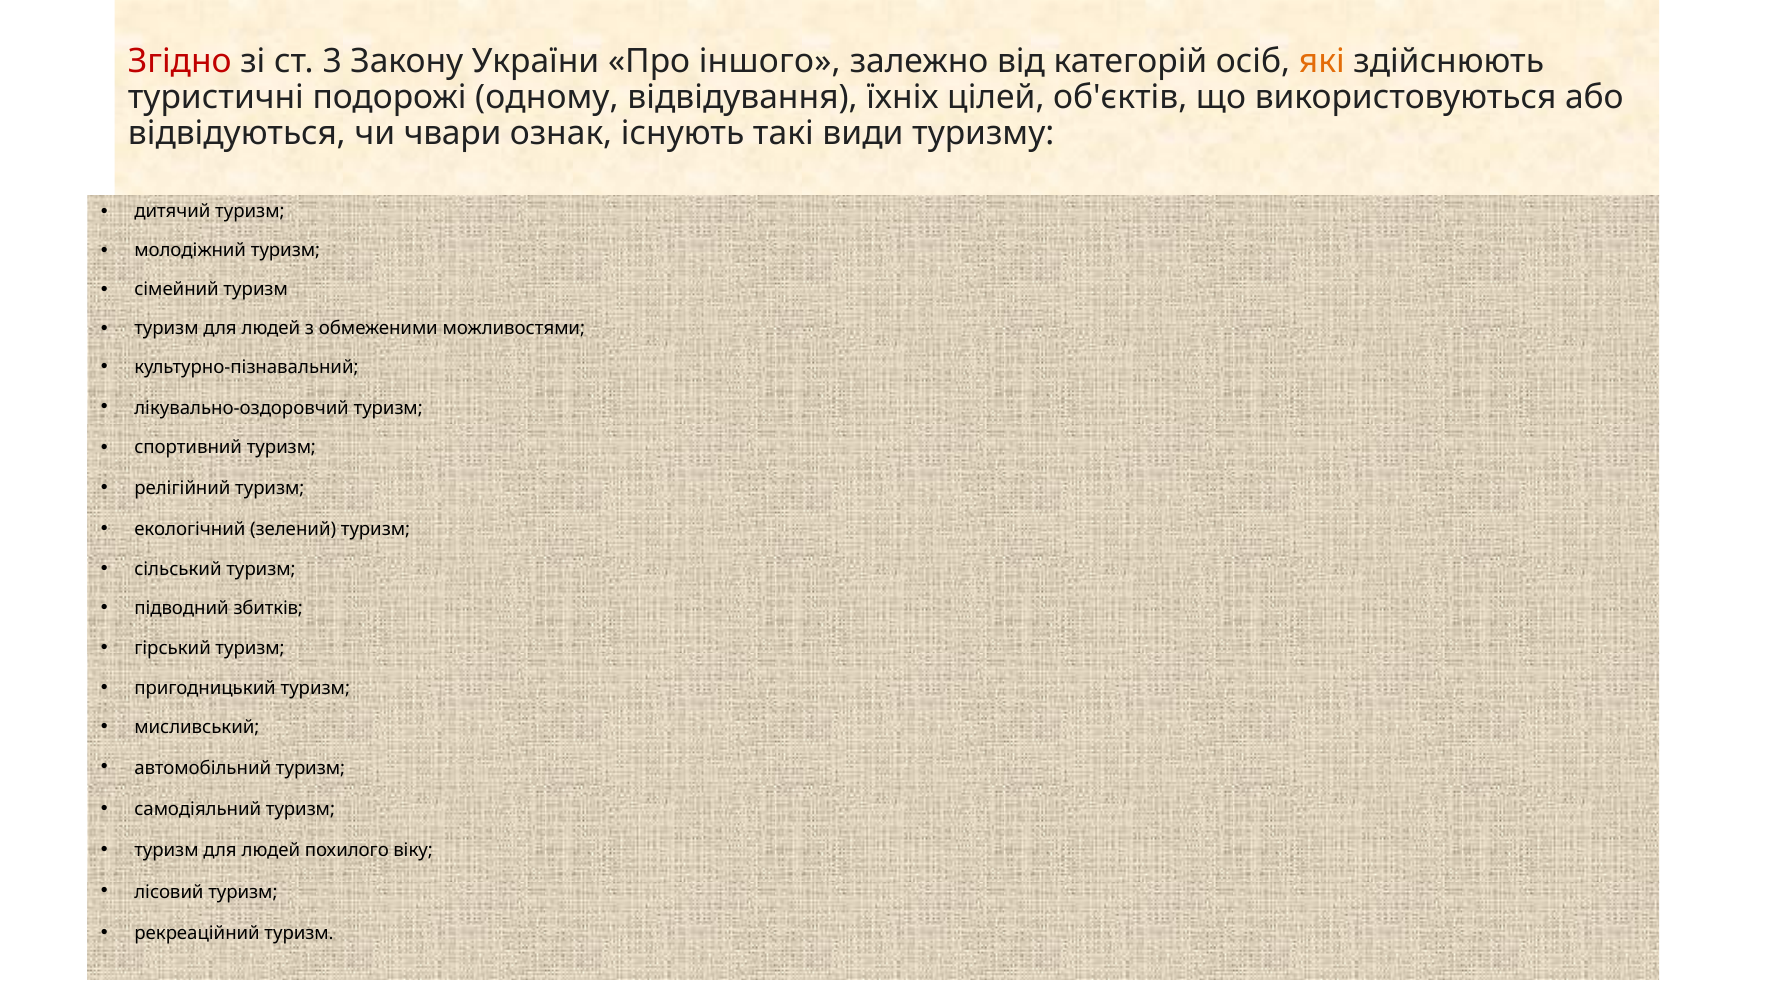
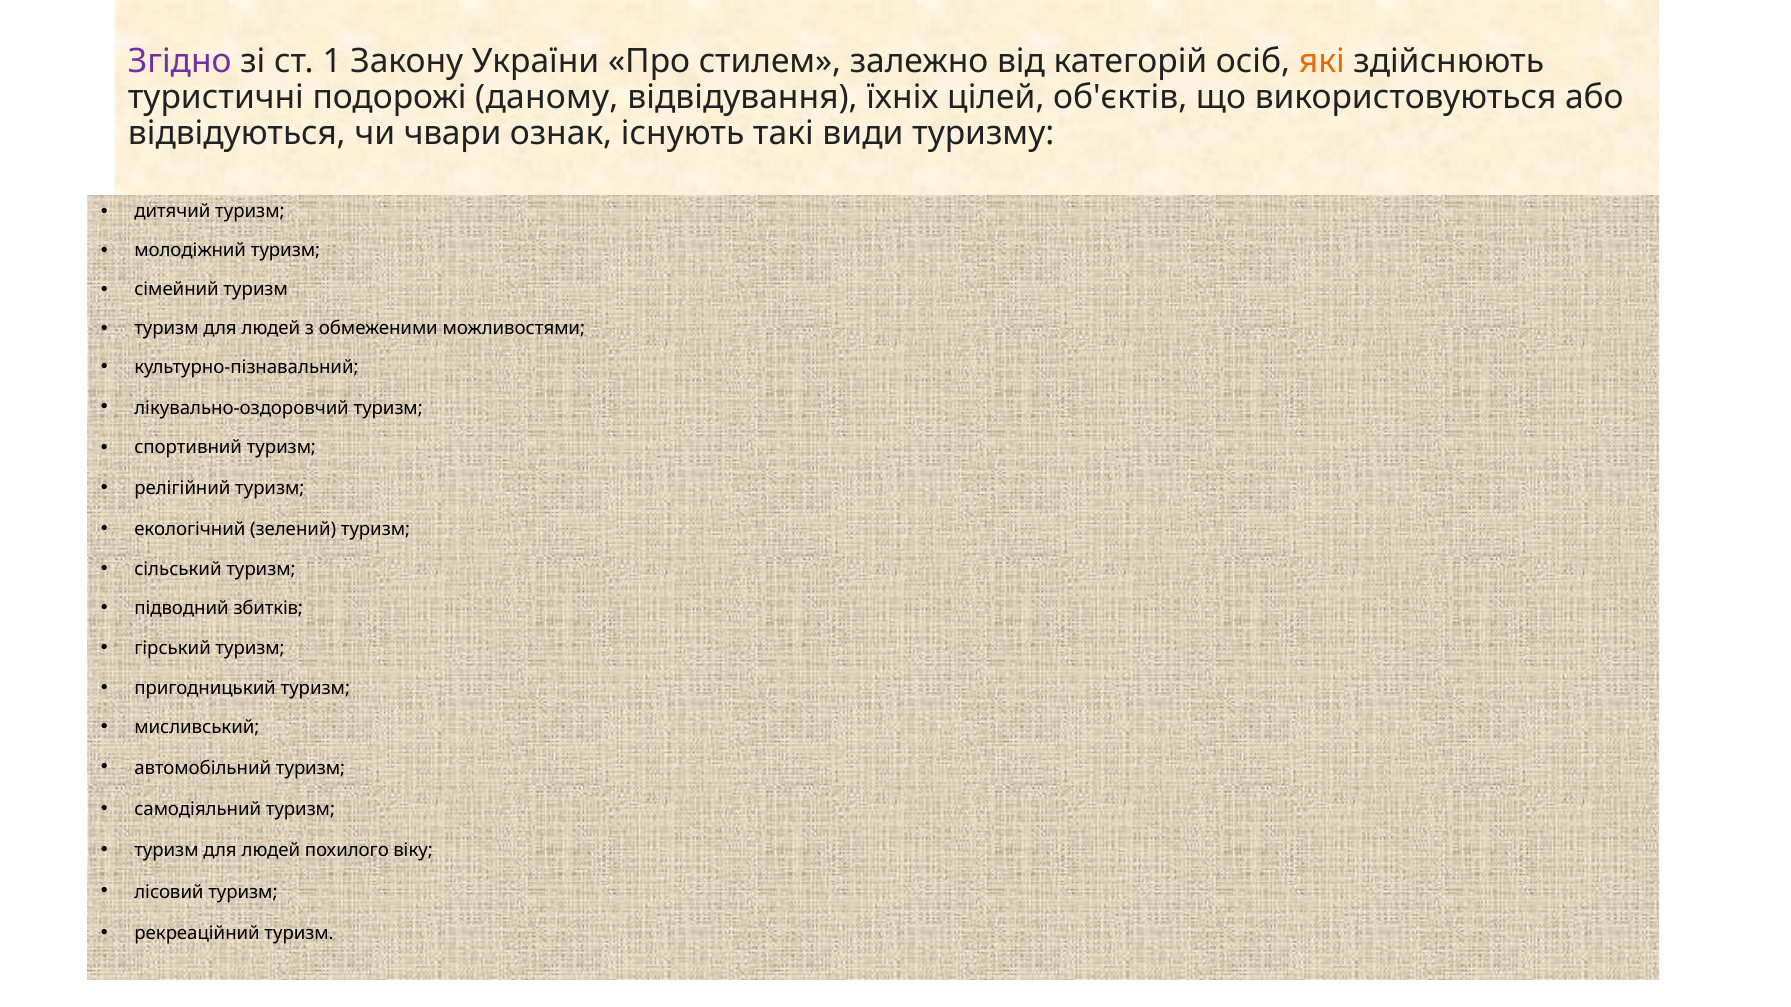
Згідно colour: red -> purple (180, 61)
3: 3 -> 1 (332, 61)
іншого: іншого -> стилем (770, 61)
одному: одному -> даному (547, 98)
